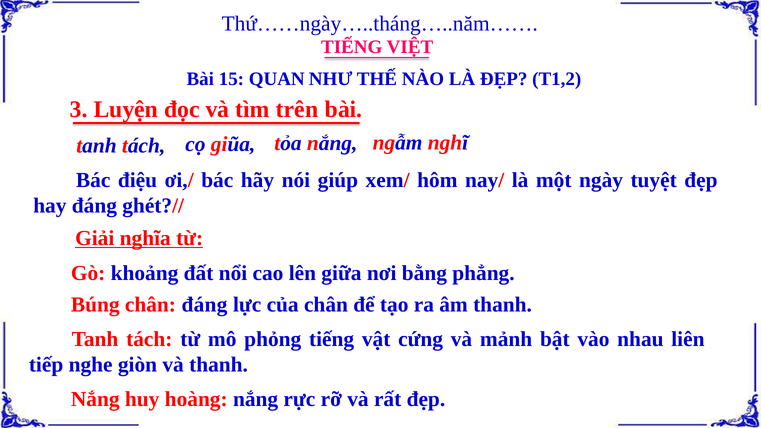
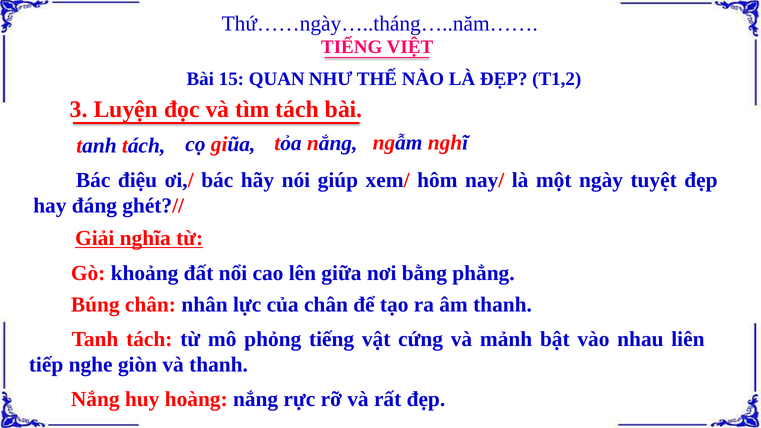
tìm trên: trên -> tách (297, 109)
chân đáng: đáng -> nhân (205, 304)
